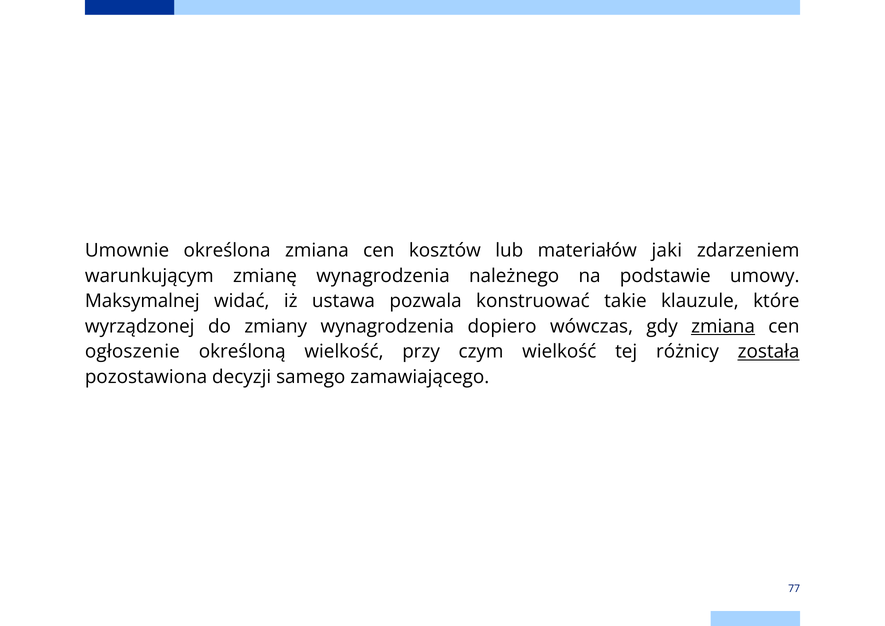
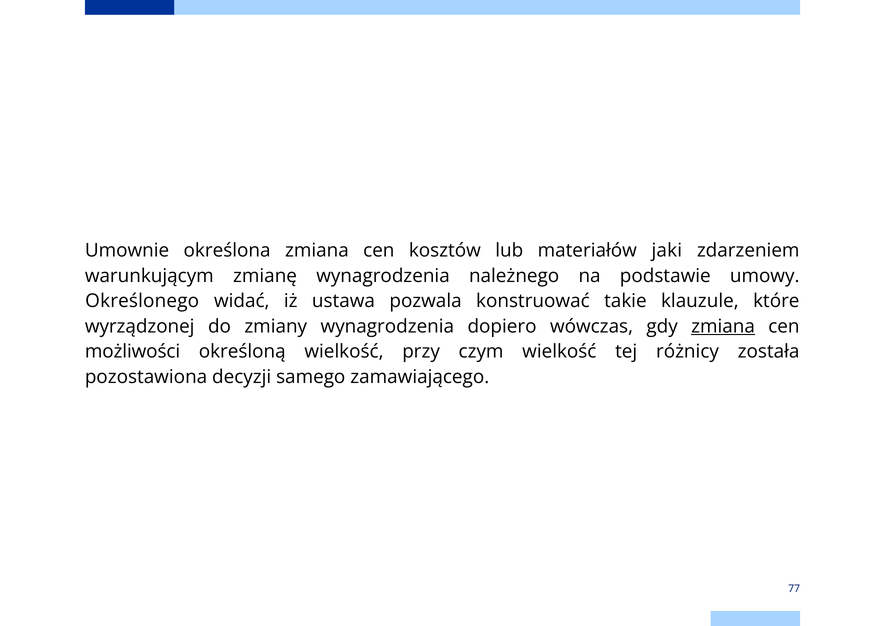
Maksymalnej: Maksymalnej -> Określonego (142, 301)
ogłoszenie: ogłoszenie -> możliwości (133, 352)
została underline: present -> none (769, 352)
